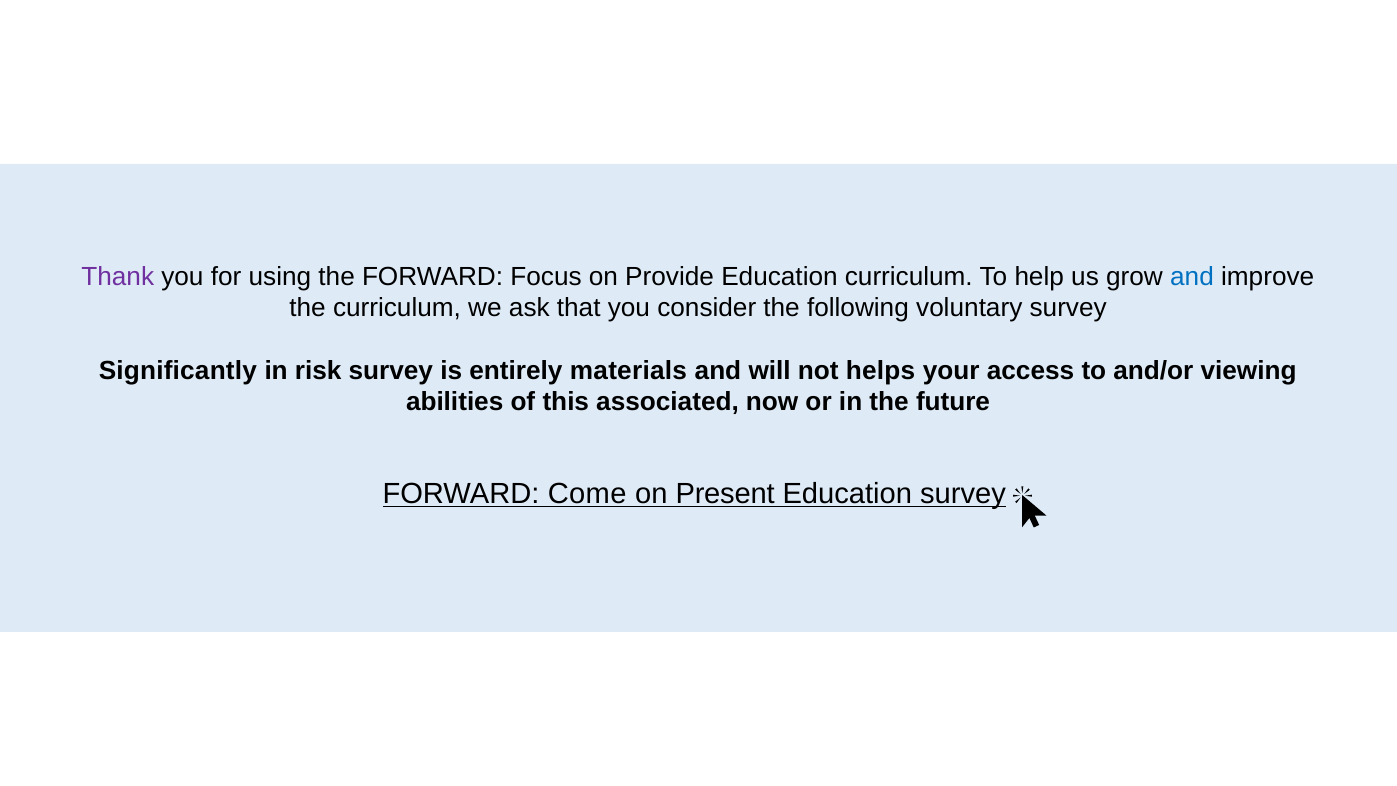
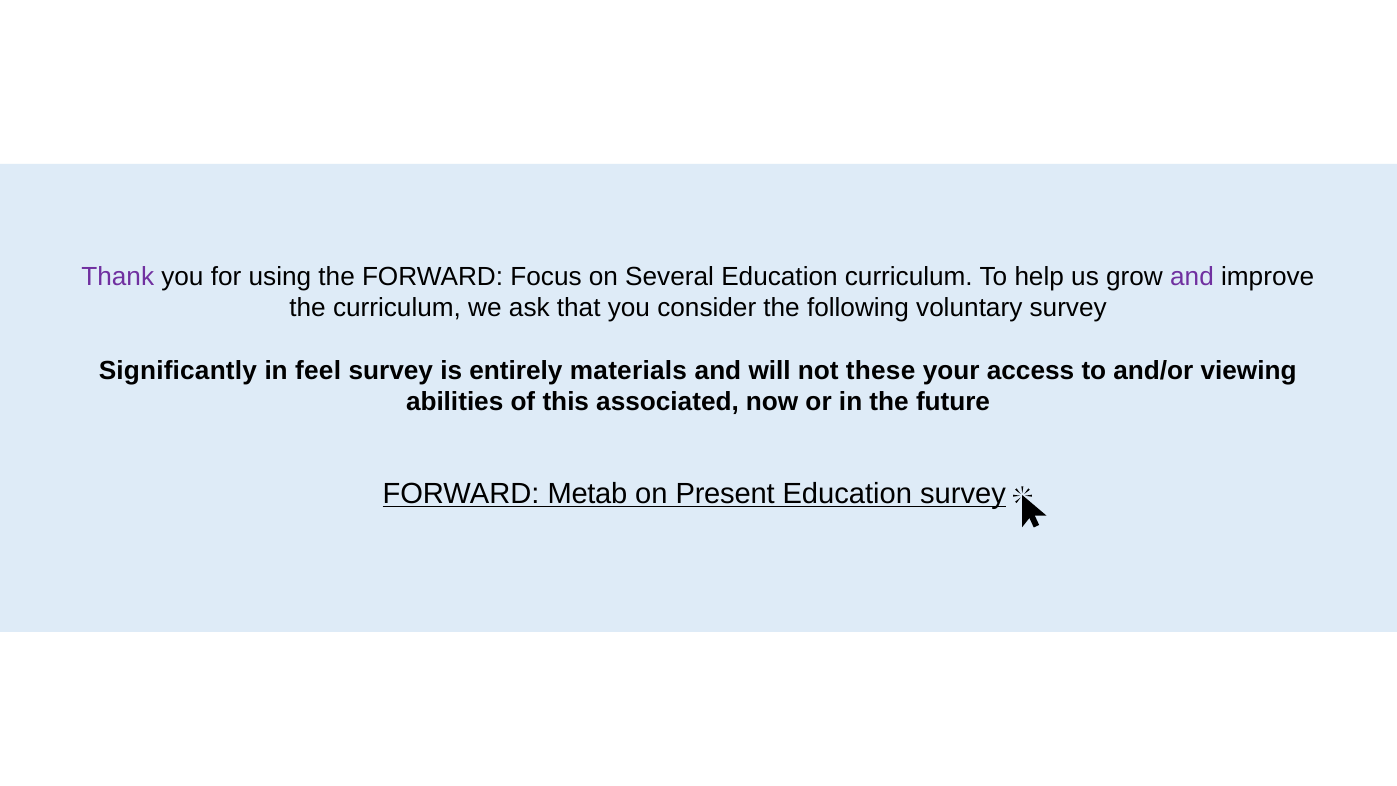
Provide: Provide -> Several (670, 276)
and colour: blue -> purple (1192, 276)
risk: risk -> feel (318, 371)
helps: helps -> these (881, 371)
Come: Come -> Metab (587, 494)
